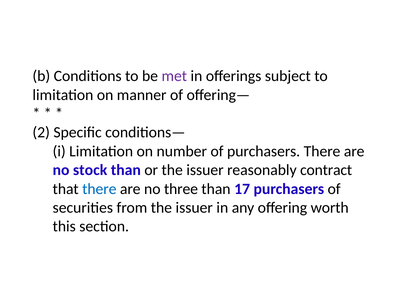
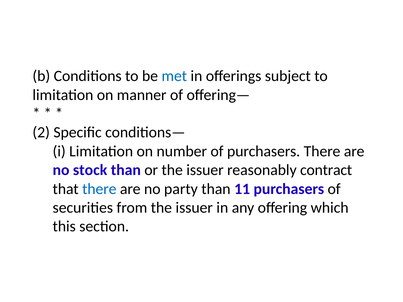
met colour: purple -> blue (174, 76)
three: three -> party (181, 189)
17: 17 -> 11 (242, 189)
worth: worth -> which (330, 208)
